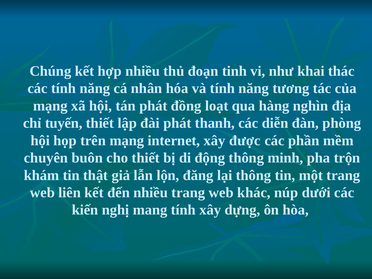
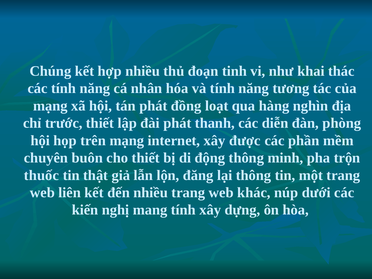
tuyến: tuyến -> trước (64, 123)
khám: khám -> thuốc (41, 175)
